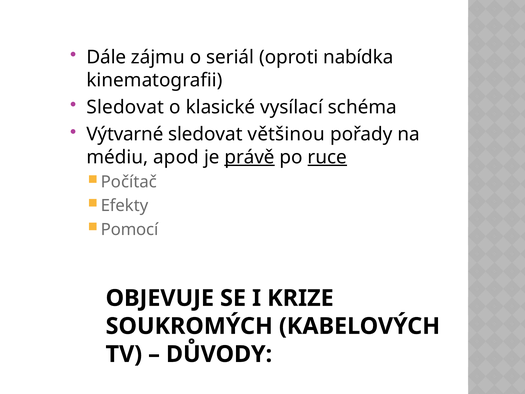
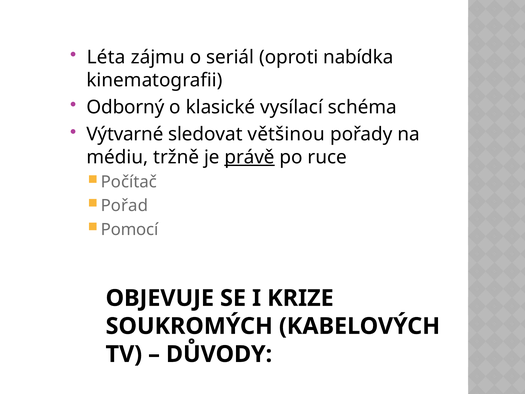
Dále: Dále -> Léta (106, 57)
Sledovat: Sledovat -> Odborný (126, 107)
apod: apod -> tržně (176, 157)
ruce underline: present -> none (327, 157)
Efekty: Efekty -> Pořad (124, 206)
